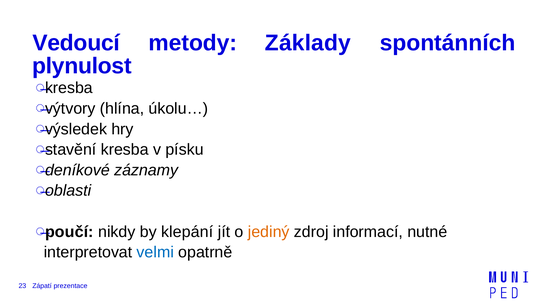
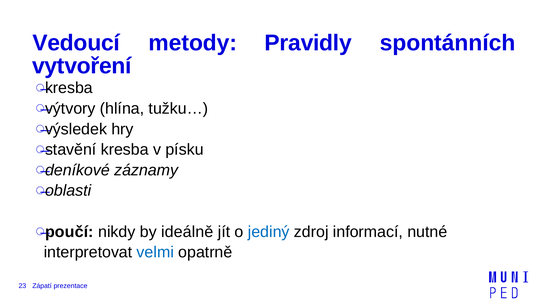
Základy: Základy -> Pravidly (308, 43)
plynulost: plynulost -> vytvoření (82, 66)
úkolu…: úkolu… -> tužku… (178, 109)
klepání: klepání -> ideálně (187, 232)
jediný colour: orange -> blue (269, 232)
